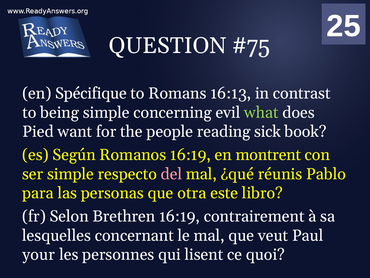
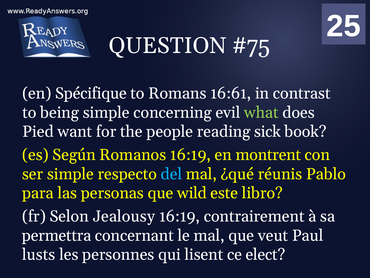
16:13: 16:13 -> 16:61 (231, 93)
del colour: pink -> light blue (171, 174)
otra: otra -> wild (192, 193)
Brethren: Brethren -> Jealousy (124, 216)
lesquelles: lesquelles -> permettra (57, 235)
your: your -> lusts (39, 254)
quoi: quoi -> elect (265, 254)
